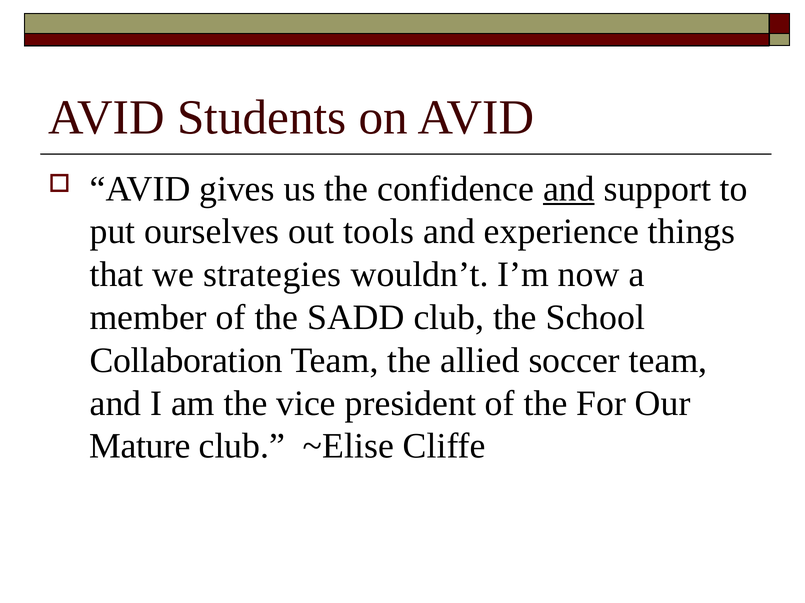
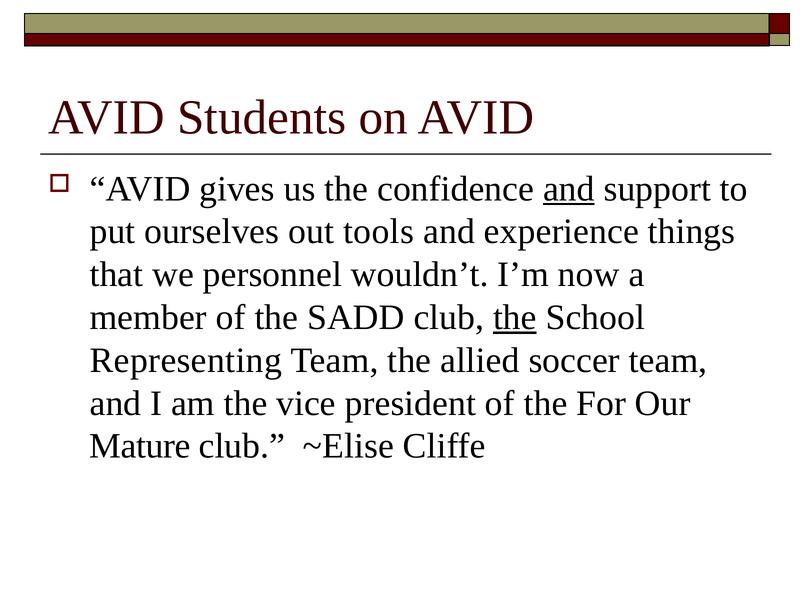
strategies: strategies -> personnel (272, 275)
the underline: none -> present (515, 318)
Collaboration: Collaboration -> Representing (186, 361)
